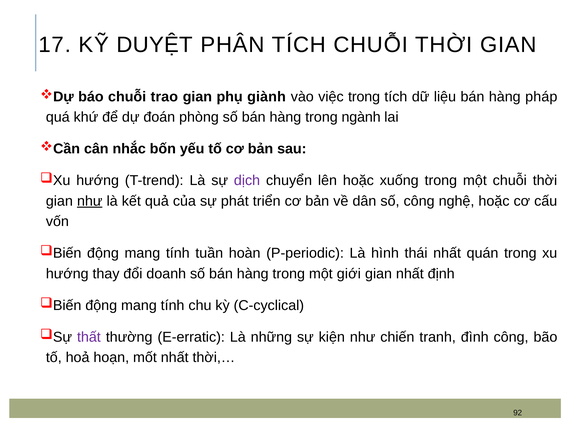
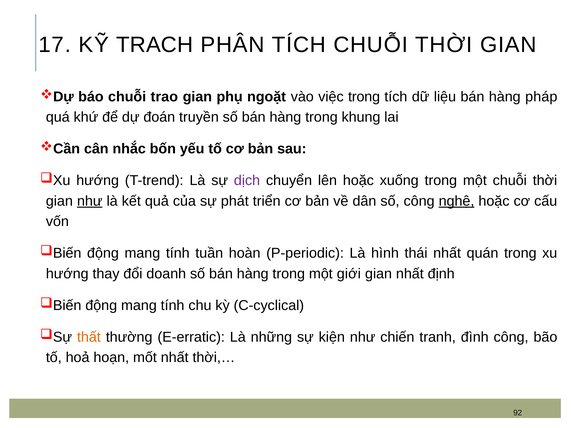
DUYỆT: DUYỆT -> TRACH (155, 45)
giành: giành -> ngoặt (267, 97)
phòng: phòng -> truyền (199, 117)
ngành: ngành -> khung (361, 117)
nghệ underline: none -> present (457, 201)
thất colour: purple -> orange (89, 337)
